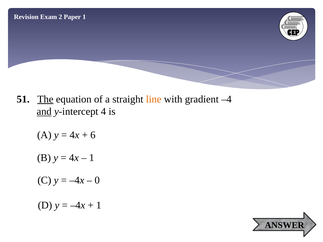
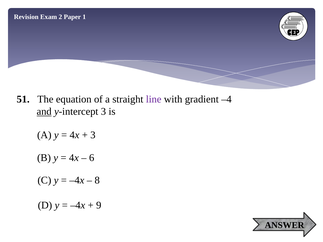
The underline: present -> none (45, 99)
line colour: orange -> purple (154, 99)
y-intercept 4: 4 -> 3 (103, 112)
6: 6 -> 3 (93, 135)
1: 1 -> 6 (92, 158)
0: 0 -> 8 (97, 180)
1: 1 -> 9 (99, 205)
